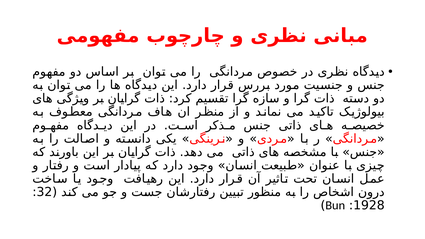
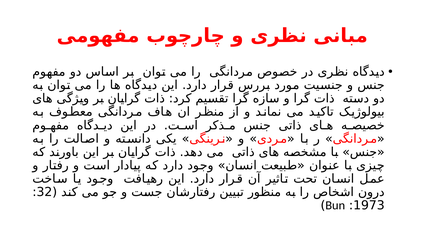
1928: 1928 -> 1973 (369, 205)
